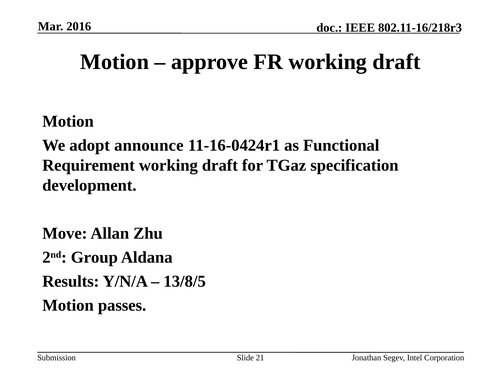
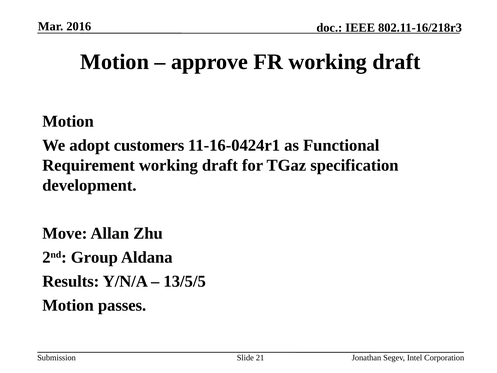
announce: announce -> customers (149, 145)
13/8/5: 13/8/5 -> 13/5/5 (185, 281)
